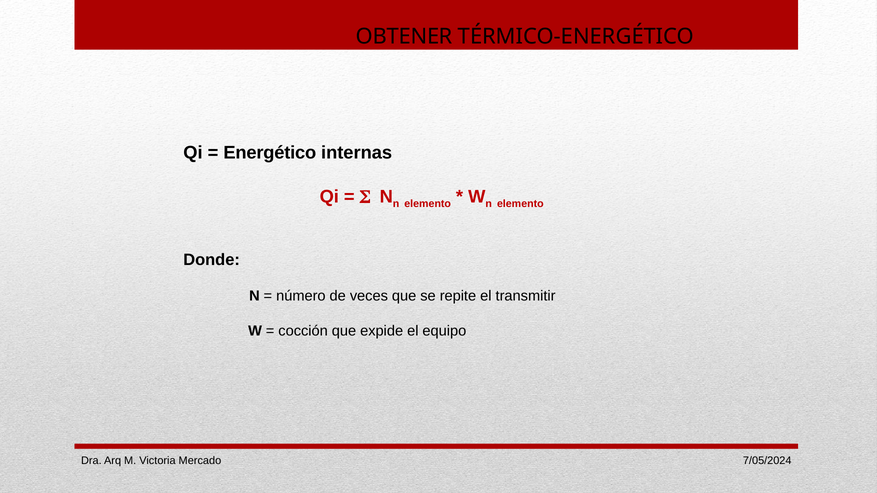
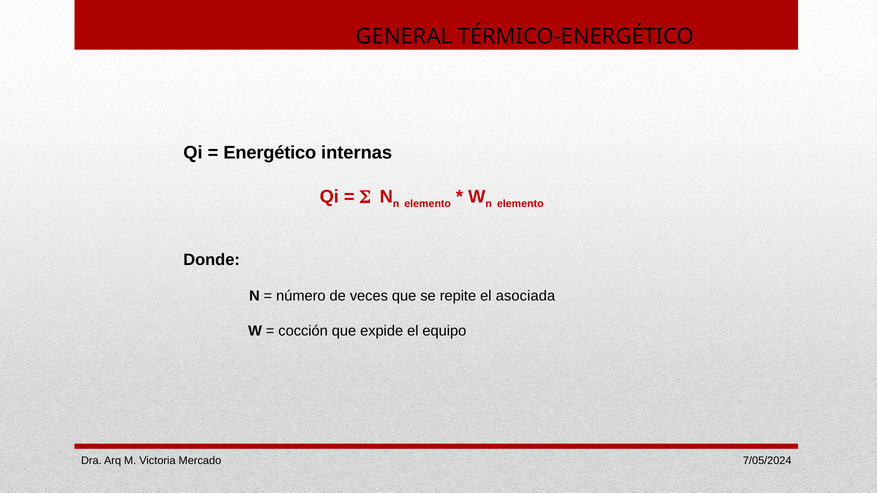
OBTENER: OBTENER -> GENERAL (404, 37)
transmitir: transmitir -> asociada (525, 296)
